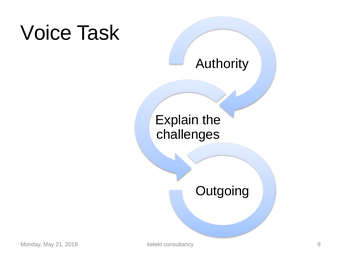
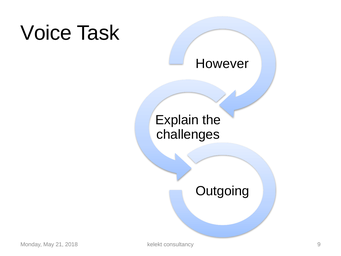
Authority: Authority -> However (222, 64)
